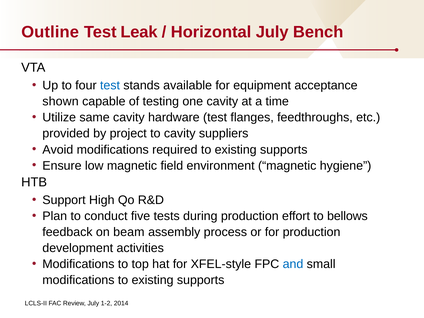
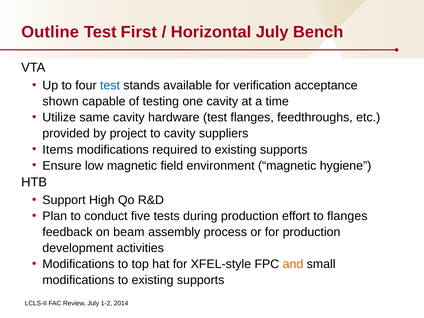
Leak: Leak -> First (139, 32)
equipment: equipment -> verification (262, 85)
Avoid: Avoid -> Items (58, 150)
to bellows: bellows -> flanges (347, 216)
and colour: blue -> orange (293, 264)
